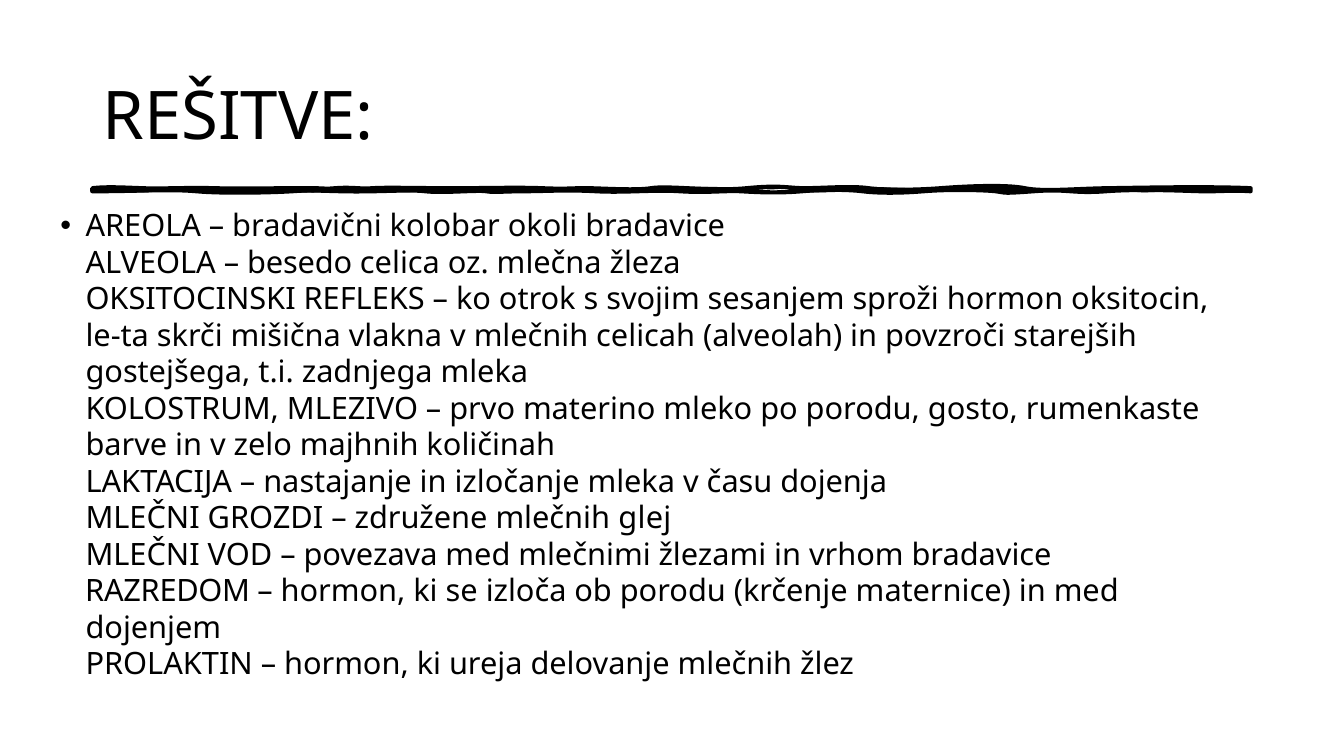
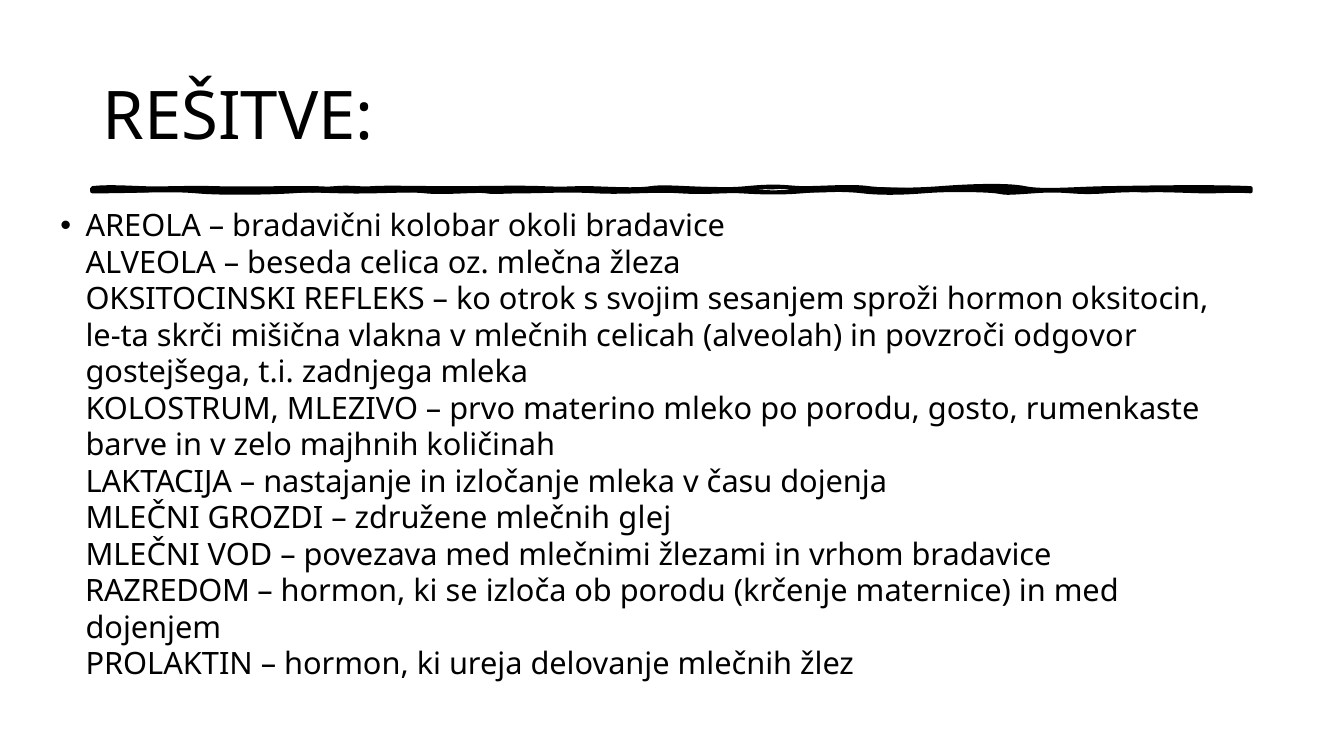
besedo: besedo -> beseda (300, 263)
starejših: starejših -> odgovor (1075, 336)
